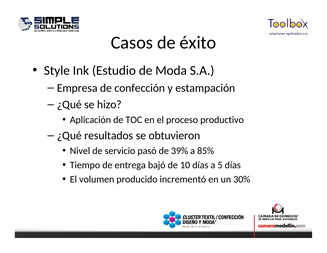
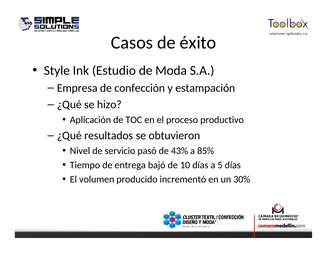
39%: 39% -> 43% (180, 151)
